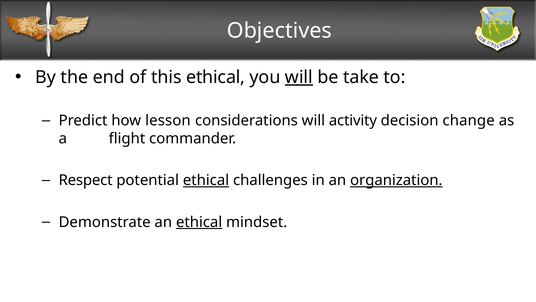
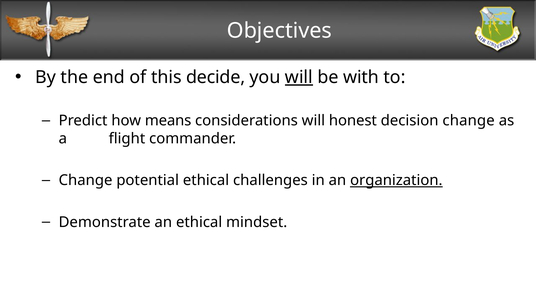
this ethical: ethical -> decide (216, 77)
take: take -> with (361, 77)
lesson: lesson -> means (168, 120)
activity: activity -> honest (353, 120)
Respect: Respect -> Change (86, 180)
ethical underline: present -> none (206, 180)
ethical underline: present -> none (199, 222)
